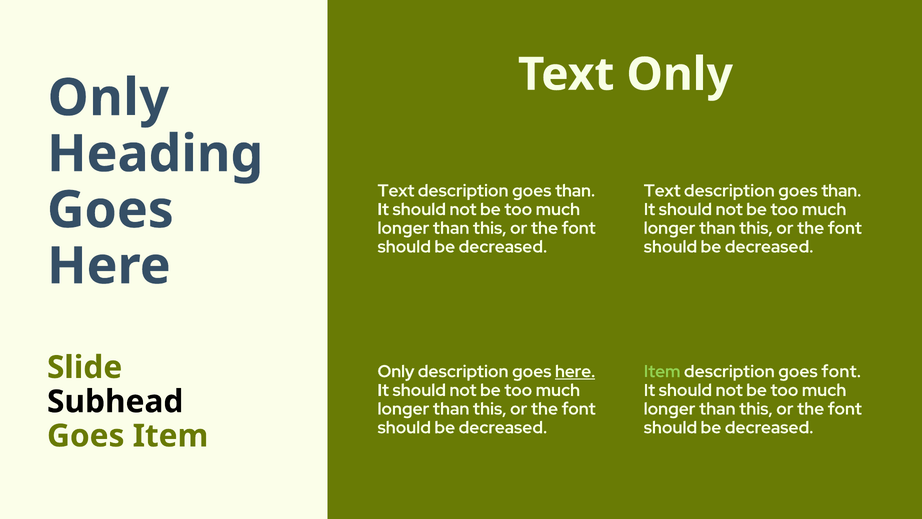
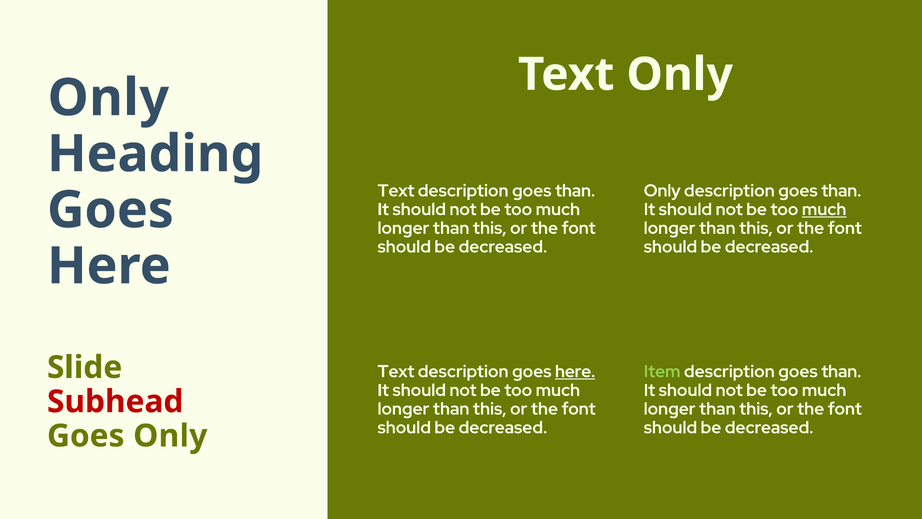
Text: Text -> Only (662, 191)
much underline: none -> present (824, 209)
Only: Only -> Text (396, 371)
font: font -> than (841, 371)
Subhead colour: black -> red (115, 401)
Goes Item: Item -> Only (170, 436)
